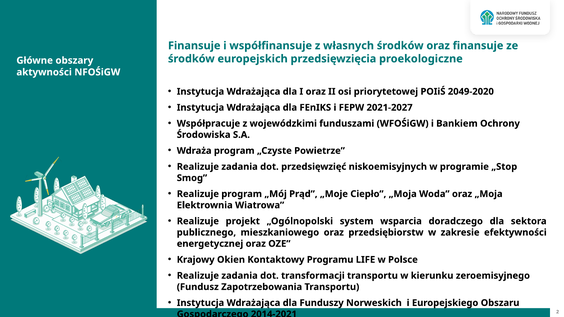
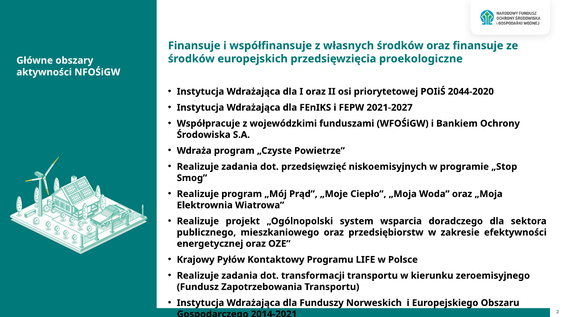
2049-2020: 2049-2020 -> 2044-2020 (471, 92)
Okien: Okien -> Pyłów (231, 260)
